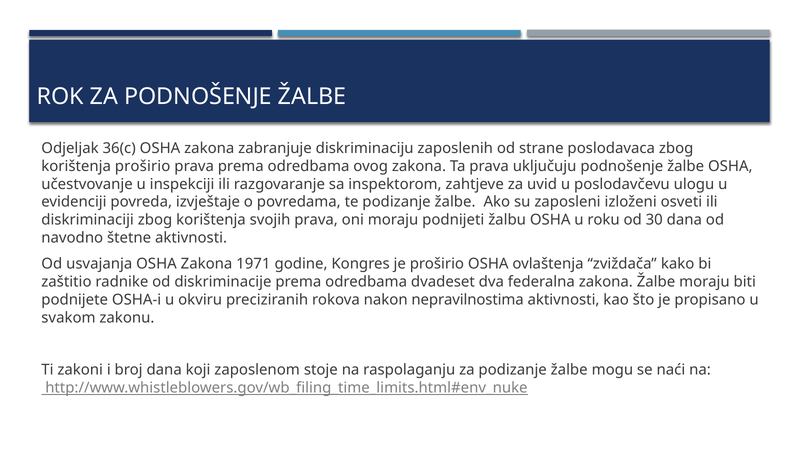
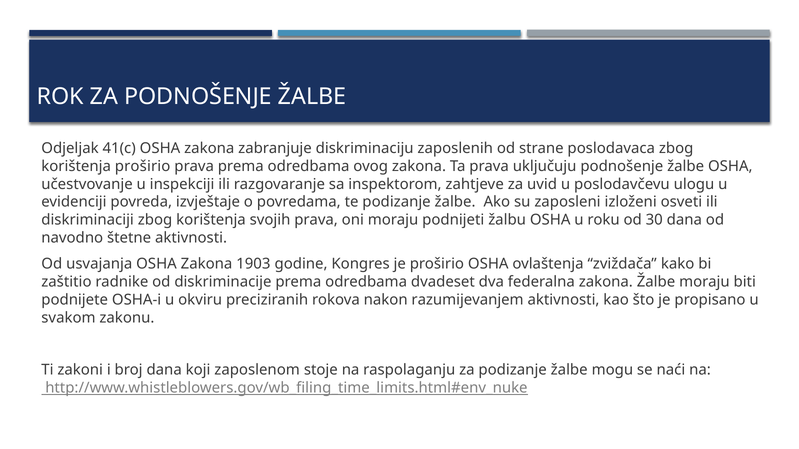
36(c: 36(c -> 41(c (119, 148)
1971: 1971 -> 1903 (253, 264)
nepravilnostima: nepravilnostima -> razumijevanjem (468, 300)
